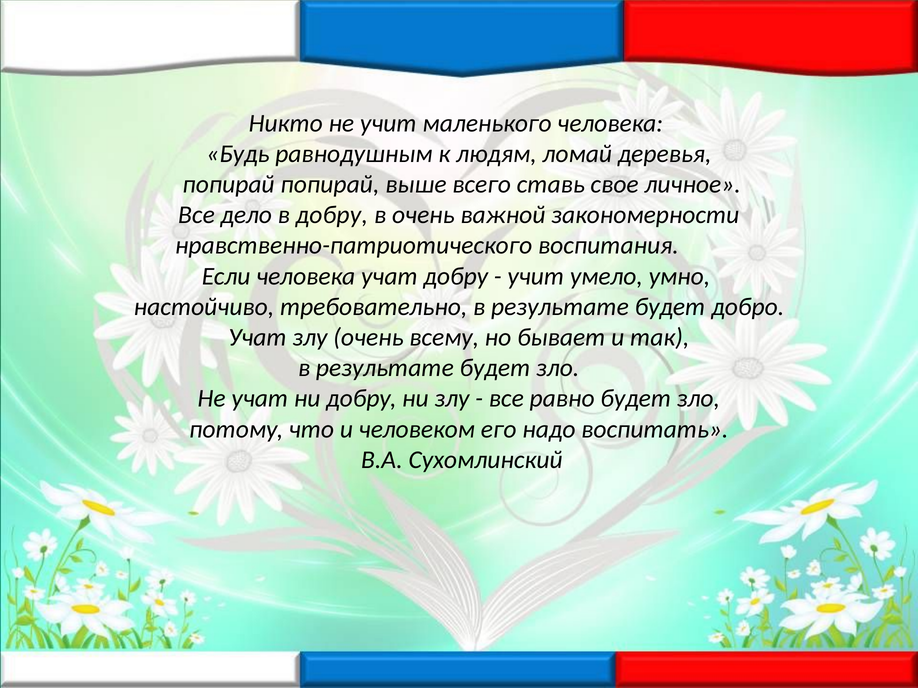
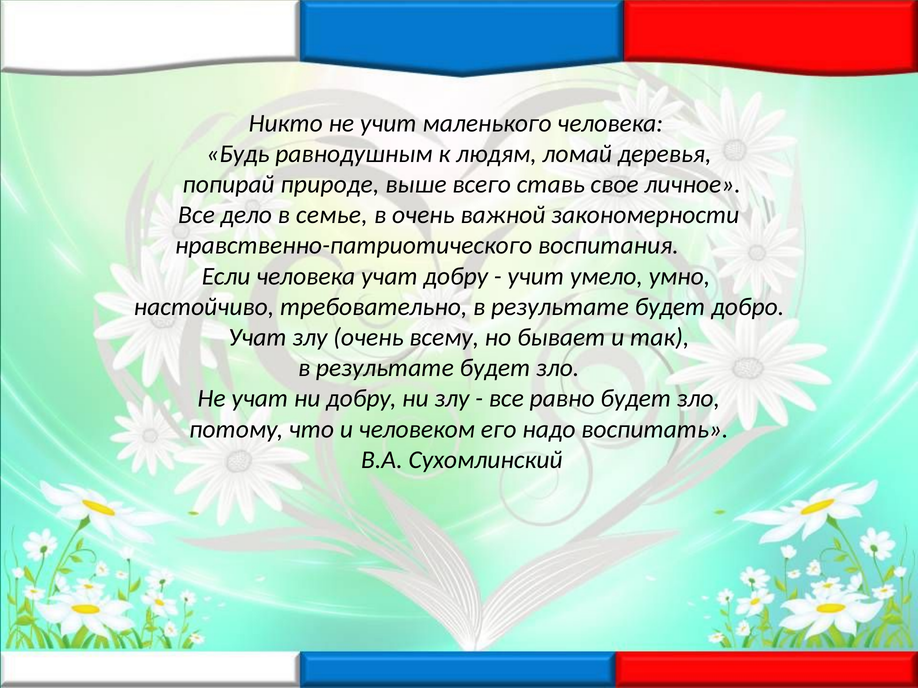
попирай попирай: попирай -> природе (330, 185)
в добру: добру -> семье (332, 215)
